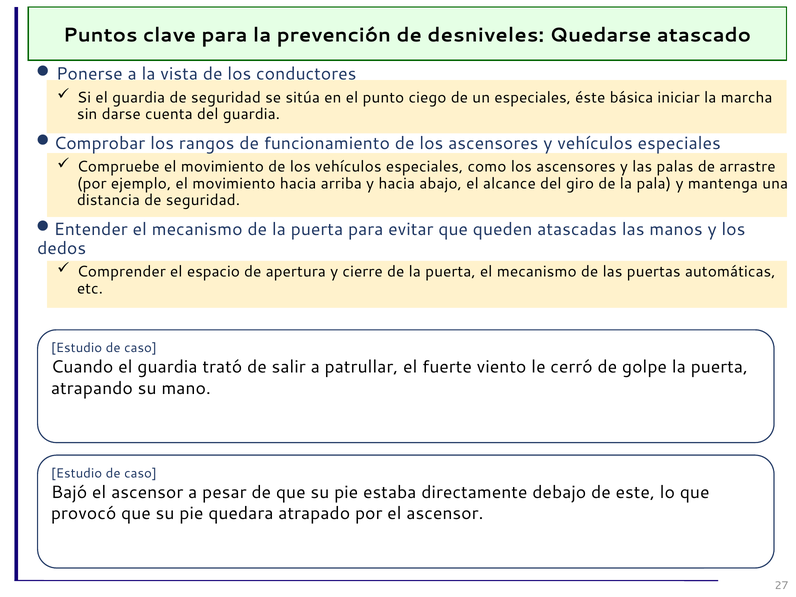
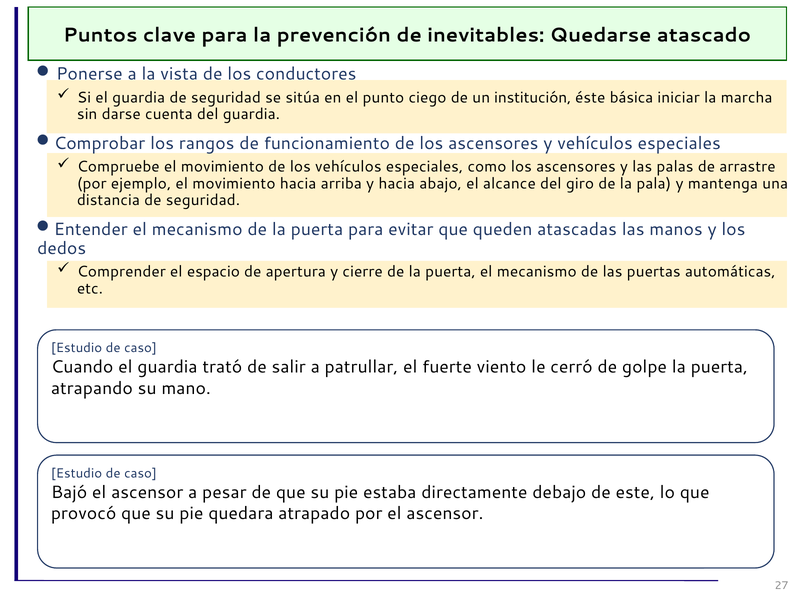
desniveles: desniveles -> inevitables (486, 35)
un especiales: especiales -> institución (533, 98)
